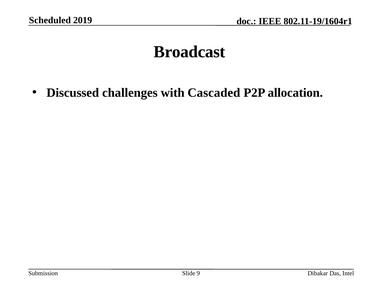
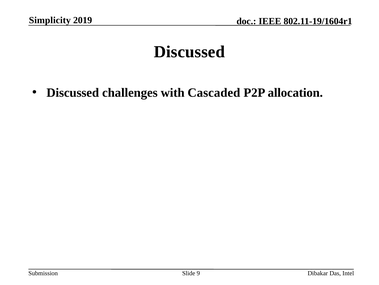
Scheduled: Scheduled -> Simplicity (50, 20)
Broadcast: Broadcast -> Discussed (189, 52)
